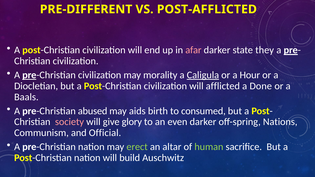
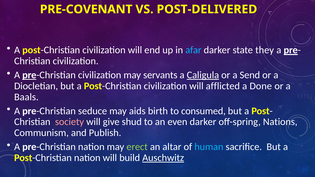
PRE-DIFFERENT: PRE-DIFFERENT -> PRE-COVENANT (86, 9)
POST-AFFLICTED: POST-AFFLICTED -> POST-DELIVERED (207, 9)
afar colour: pink -> light blue (193, 50)
morality: morality -> servants (160, 75)
Hour: Hour -> Send (250, 75)
abused: abused -> seduce (93, 111)
glory: glory -> shud (132, 122)
Official: Official -> Publish (105, 133)
human colour: light green -> light blue (209, 147)
Auschwitz underline: none -> present (163, 158)
